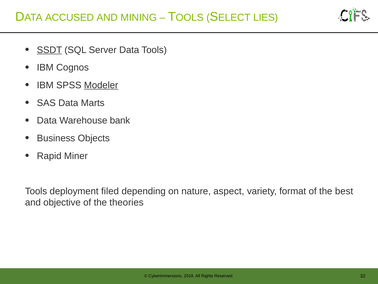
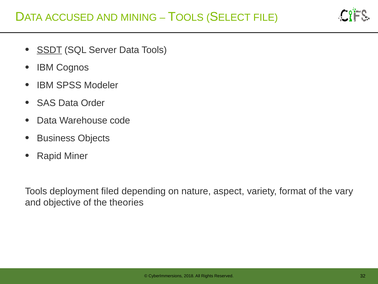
LIES: LIES -> FILE (266, 18)
Modeler underline: present -> none (101, 85)
Marts: Marts -> Order (93, 103)
bank: bank -> code (120, 120)
best: best -> vary (344, 191)
